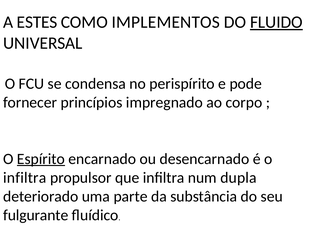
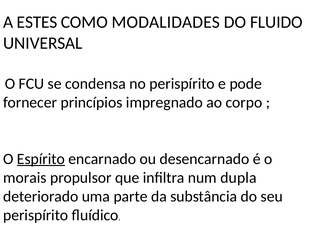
IMPLEMENTOS: IMPLEMENTOS -> MODALIDADES (166, 22)
FLUIDO underline: present -> none (276, 22)
infiltra: infiltra -> morais (25, 177)
fulgurante: fulgurante -> perispírito (36, 215)
